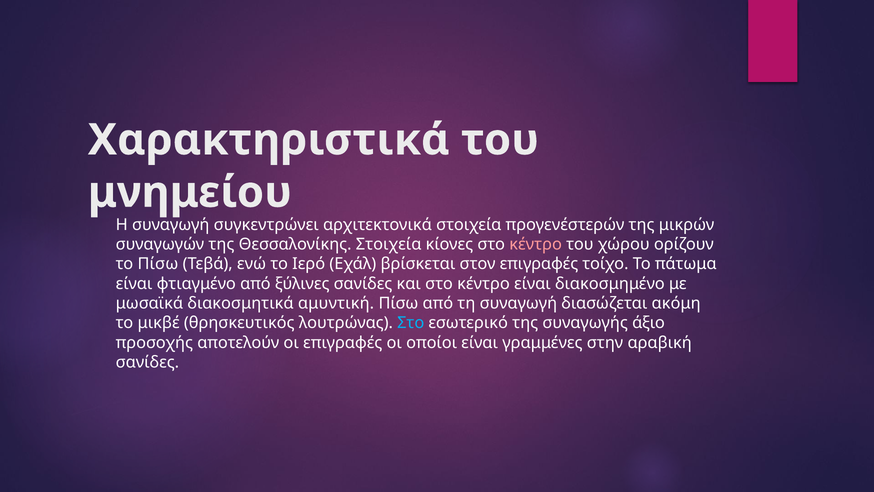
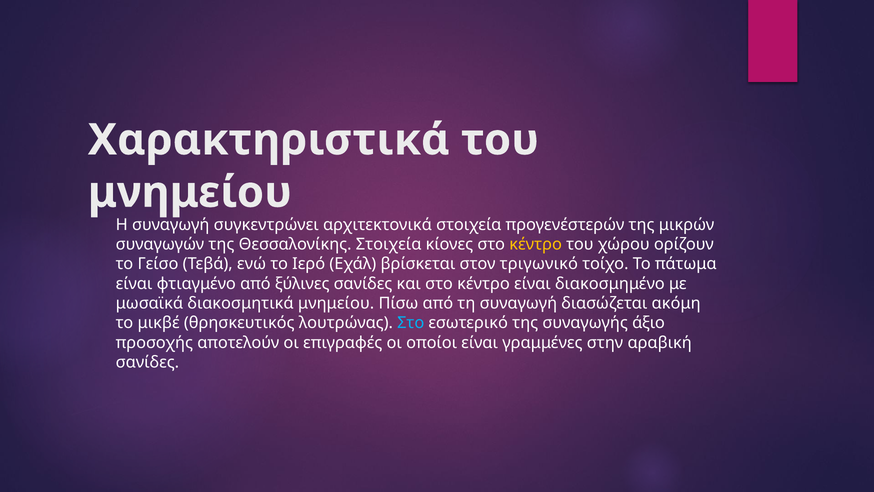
κέντρο colour: pink -> yellow (536, 244)
το Πίσω: Πίσω -> Γείσο (158, 264)
στον επιγραφές: επιγραφές -> τριγωνικό (539, 264)
διακοσμητικά αμυντική: αμυντική -> μνημείου (336, 303)
